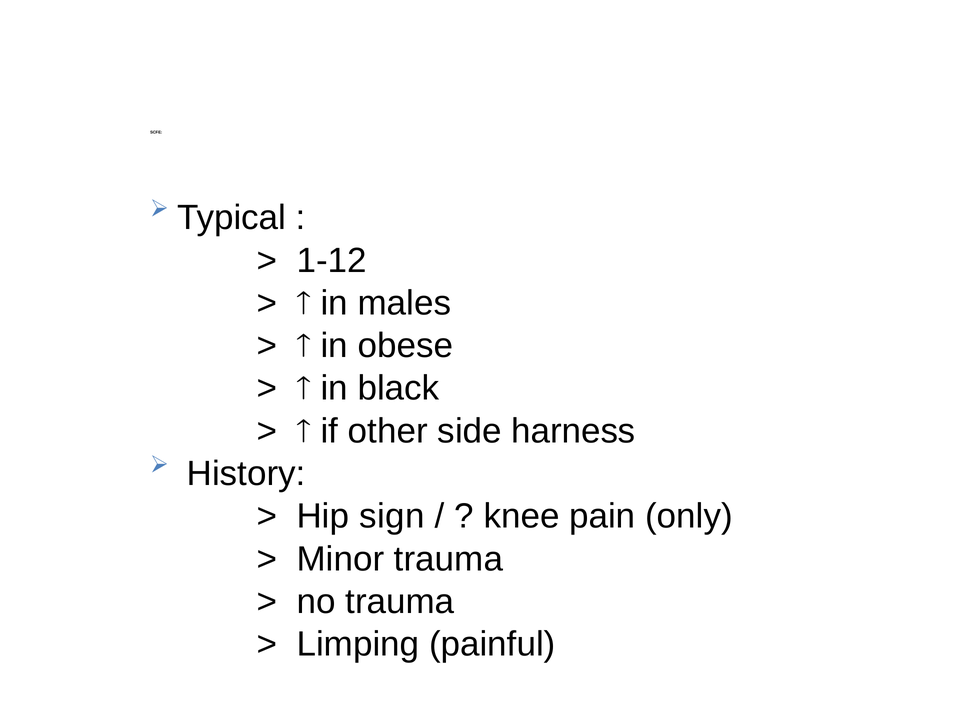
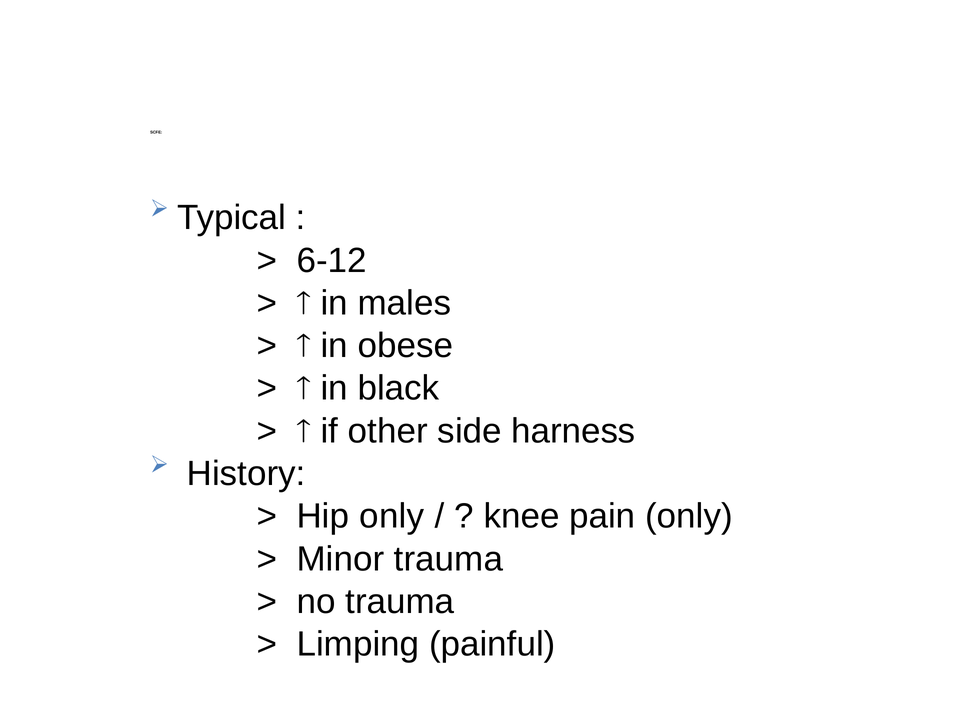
1-12: 1-12 -> 6-12 (332, 260)
Hip sign: sign -> only (392, 516)
